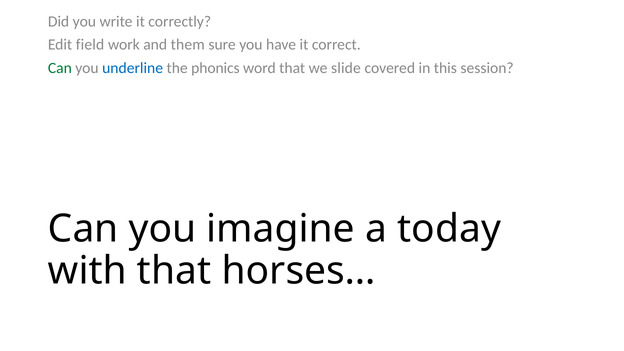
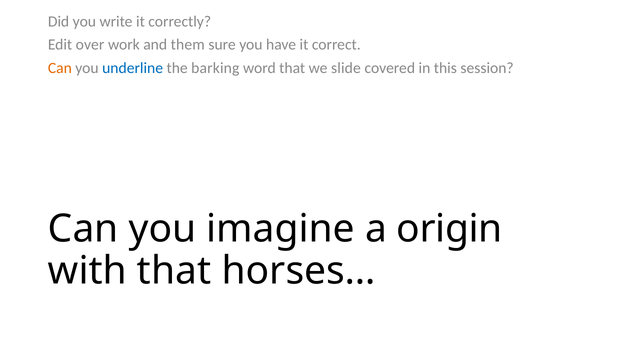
field: field -> over (90, 45)
Can colour: green -> orange (60, 68)
phonics: phonics -> barking (215, 68)
today: today -> origin (449, 229)
